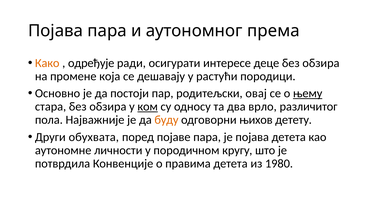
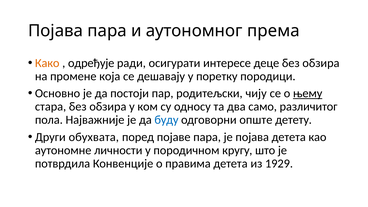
растући: растући -> поретку (217, 76)
овај: овај -> чију (256, 93)
ком underline: present -> none (148, 107)
врло: врло -> само (263, 107)
буду colour: orange -> blue (166, 120)
њихов: њихов -> опште (256, 120)
1980: 1980 -> 1929 (279, 164)
